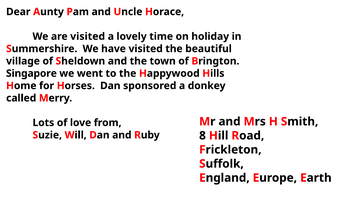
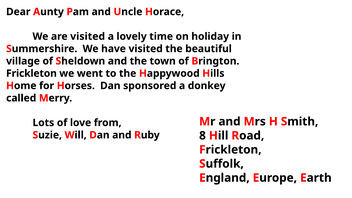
Singapore: Singapore -> Frickleton (31, 73)
